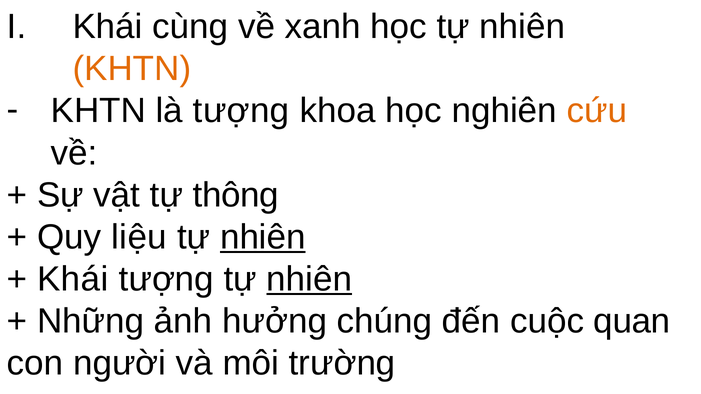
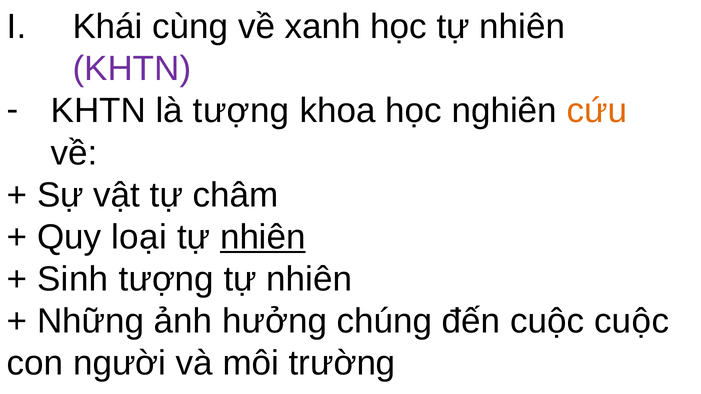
KHTN colour: orange -> purple (132, 69)
thông: thông -> châm (236, 195)
liệu: liệu -> loại (139, 237)
Khái: Khái -> Sinh (73, 279)
nhiên underline: present -> none (309, 279)
cuộc quan: quan -> cuộc (632, 321)
